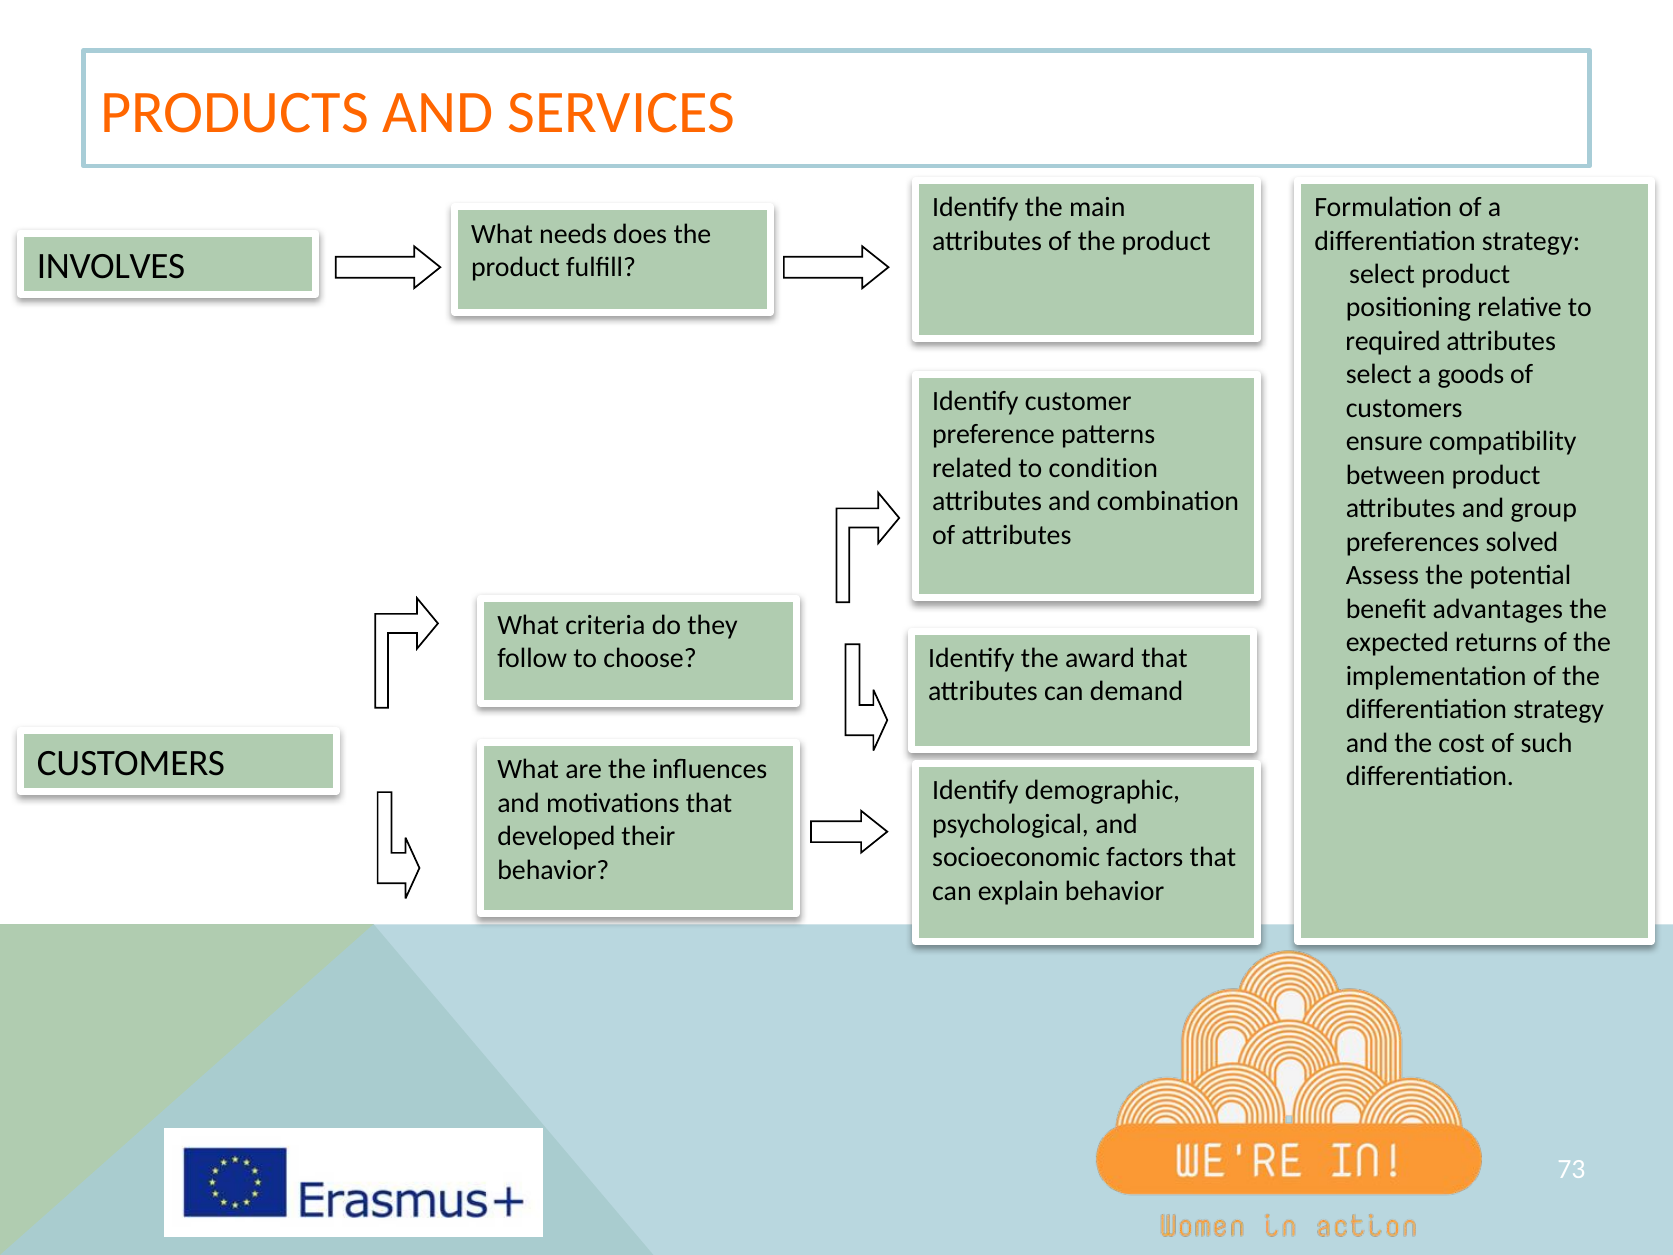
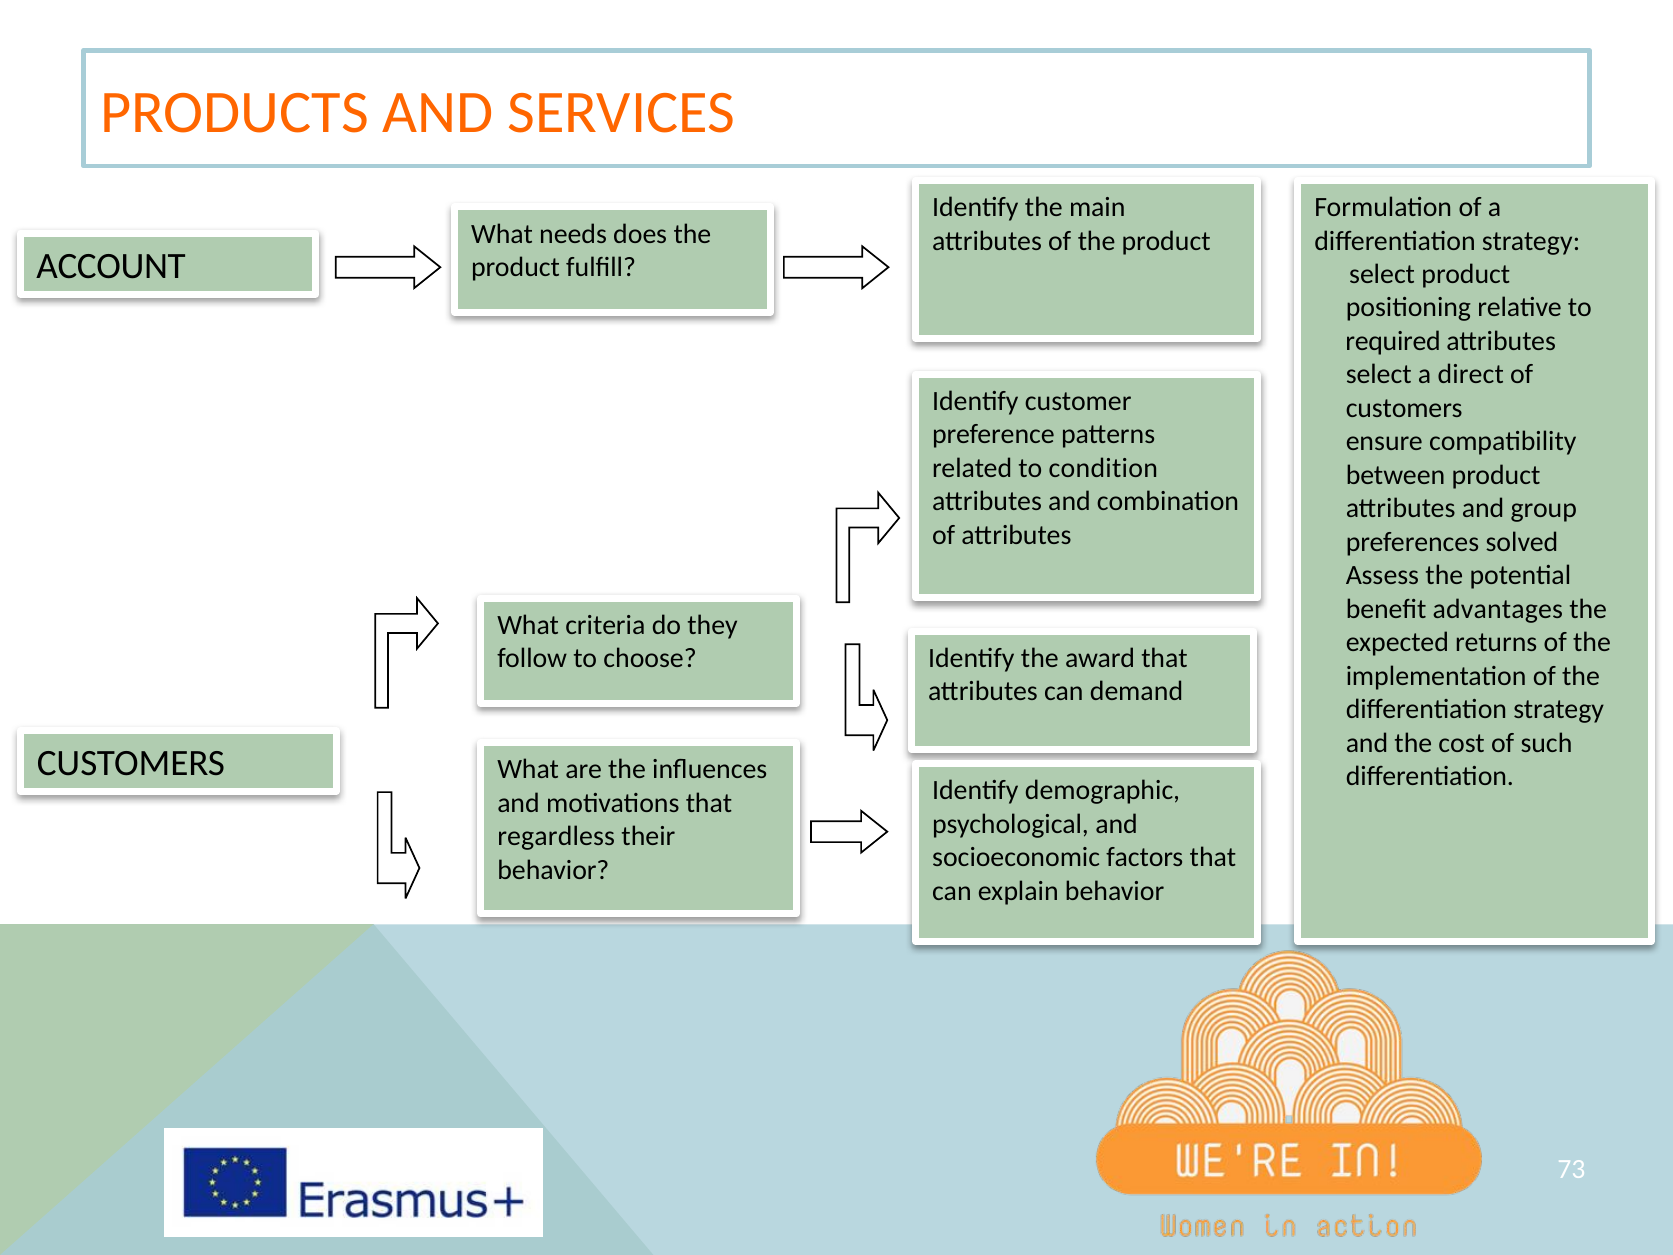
INVOLVES: INVOLVES -> ACCOUNT (111, 266)
goods: goods -> direct (1471, 375)
developed: developed -> regardless (556, 836)
